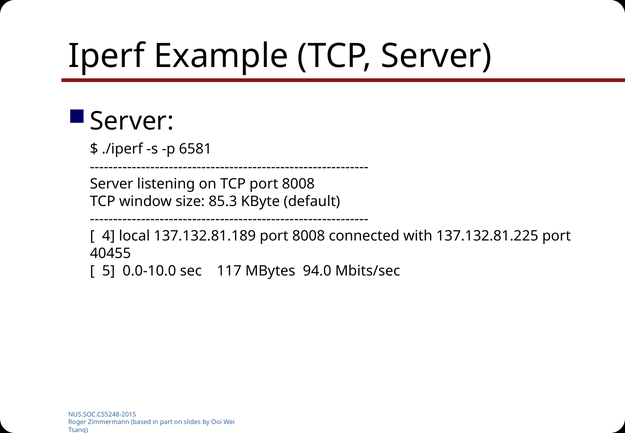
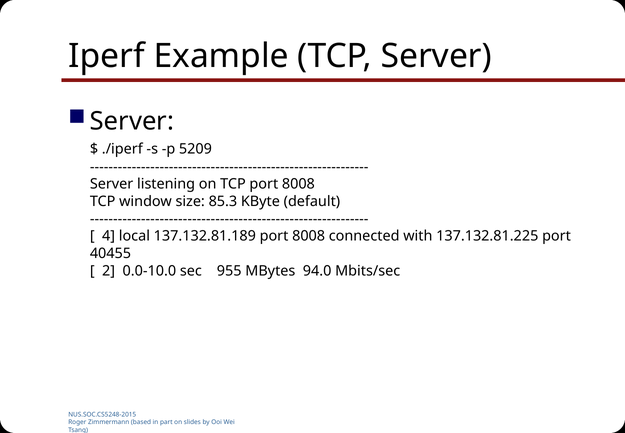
6581: 6581 -> 5209 (195, 149)
5: 5 -> 2 (109, 271)
117: 117 -> 955 (229, 271)
